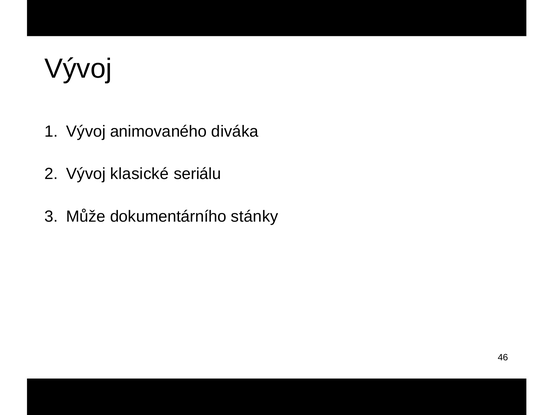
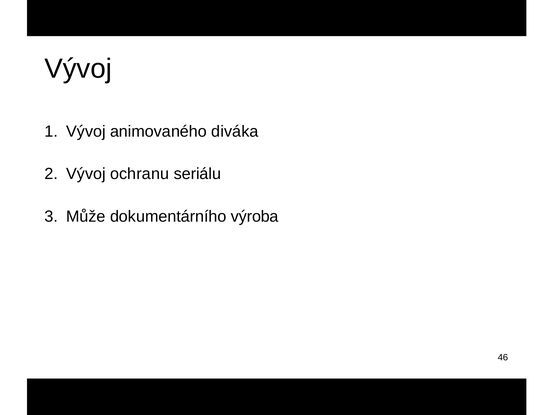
klasické: klasické -> ochranu (140, 174)
stánky: stánky -> výroba (255, 216)
